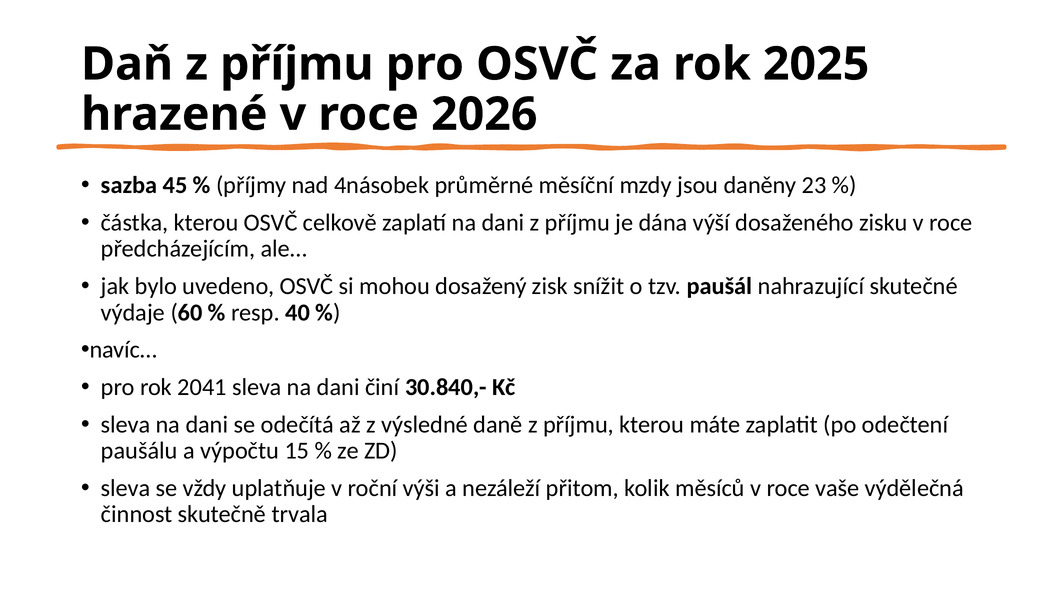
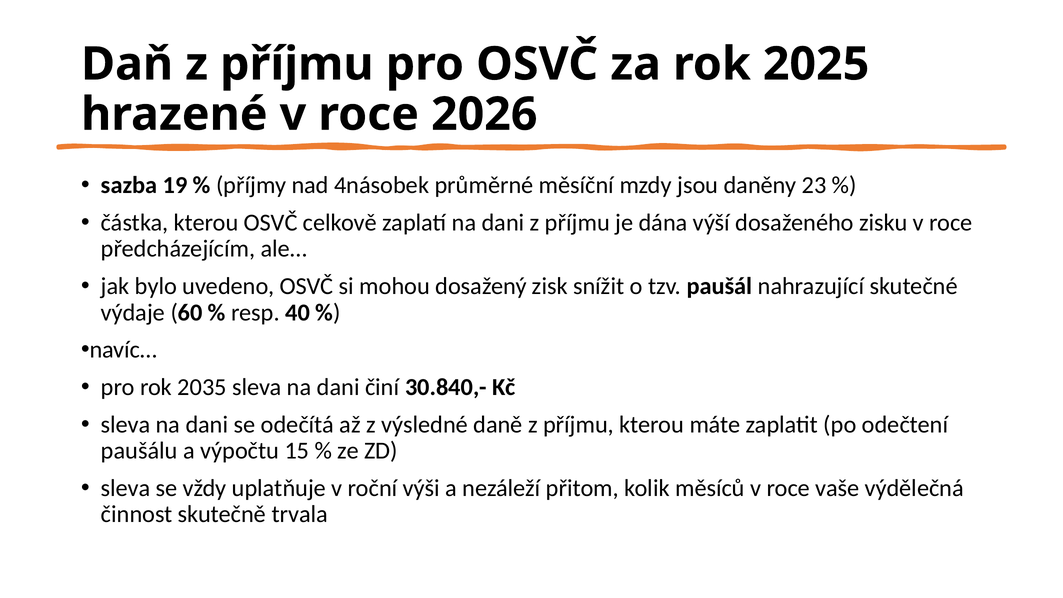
45: 45 -> 19 (175, 185)
2041: 2041 -> 2035 (202, 387)
